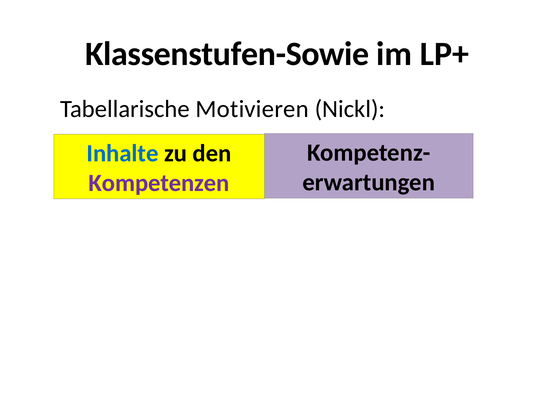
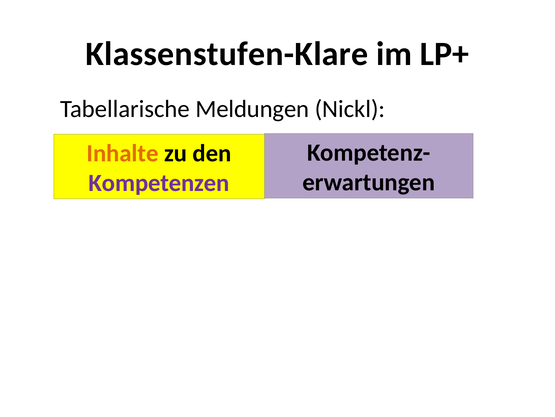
Klassenstufen-Sowie: Klassenstufen-Sowie -> Klassenstufen-Klare (227, 54)
Motivieren: Motivieren -> Meldungen (252, 109)
Inhalte colour: blue -> orange (123, 153)
